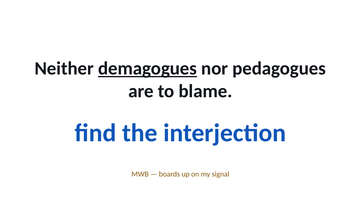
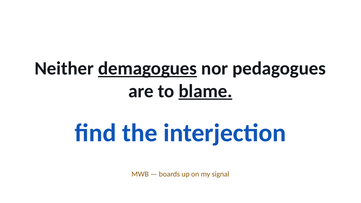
blame underline: none -> present (205, 91)
